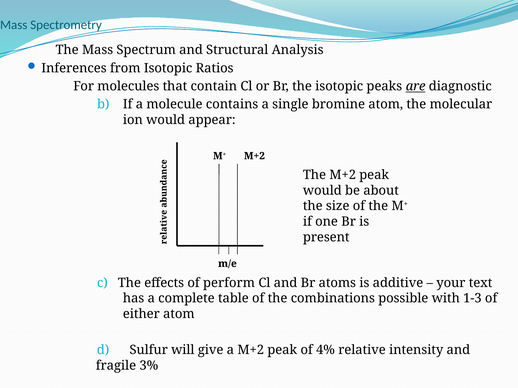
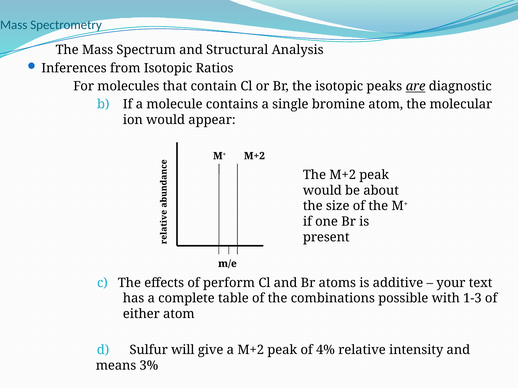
fragile: fragile -> means (116, 366)
